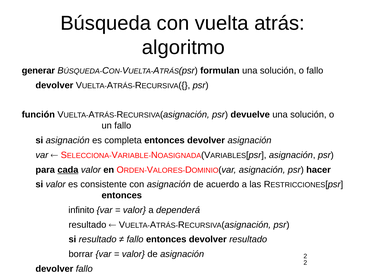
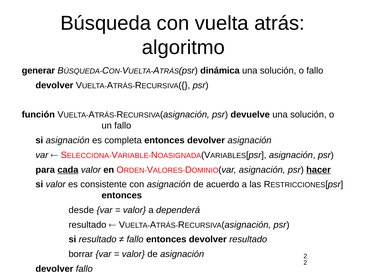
formulan: formulan -> dinámica (220, 71)
hacer underline: none -> present (319, 170)
infinito: infinito -> desde (81, 210)
